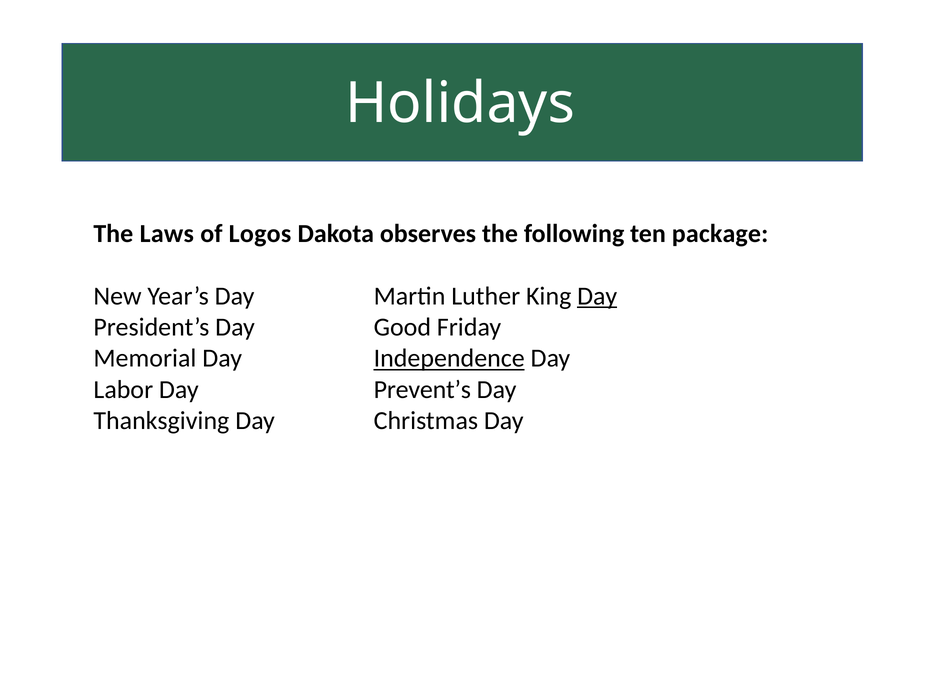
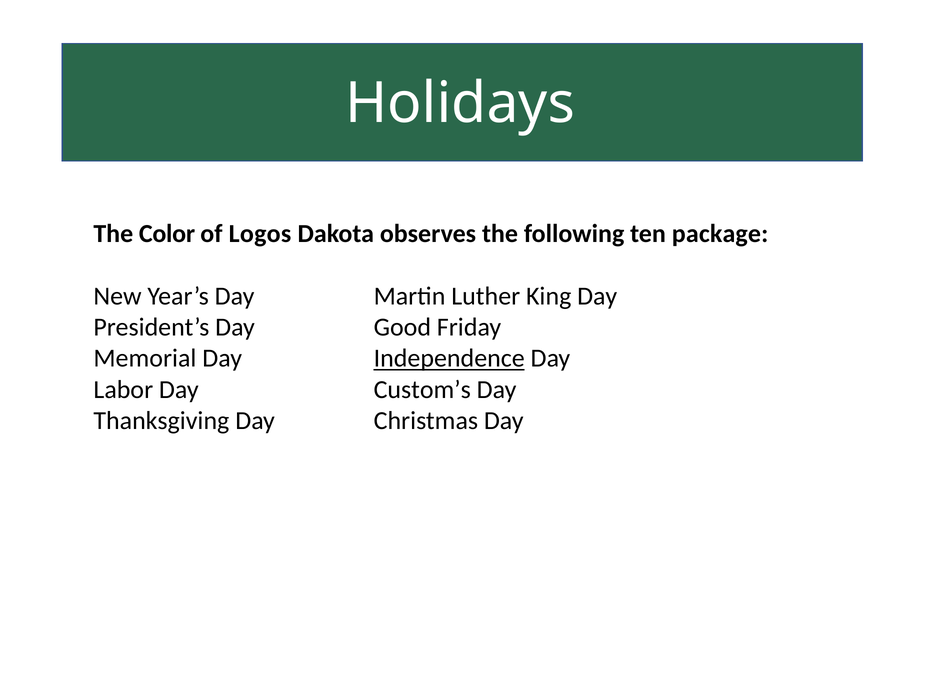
Laws: Laws -> Color (167, 234)
Day underline: present -> none (597, 296)
Prevent’s: Prevent’s -> Custom’s (422, 390)
